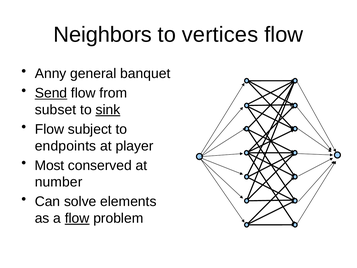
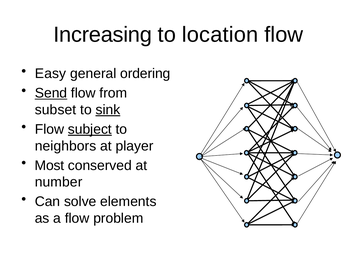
Neighbors: Neighbors -> Increasing (103, 35)
vertices: vertices -> location (220, 35)
Anny: Anny -> Easy (51, 74)
banquet: banquet -> ordering (145, 74)
subject underline: none -> present (90, 129)
endpoints: endpoints -> neighbors (66, 146)
flow underline: present -> none (77, 218)
